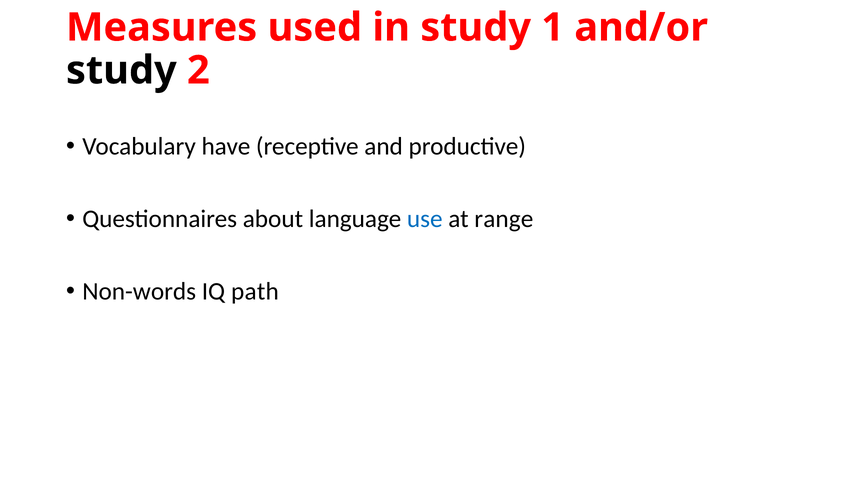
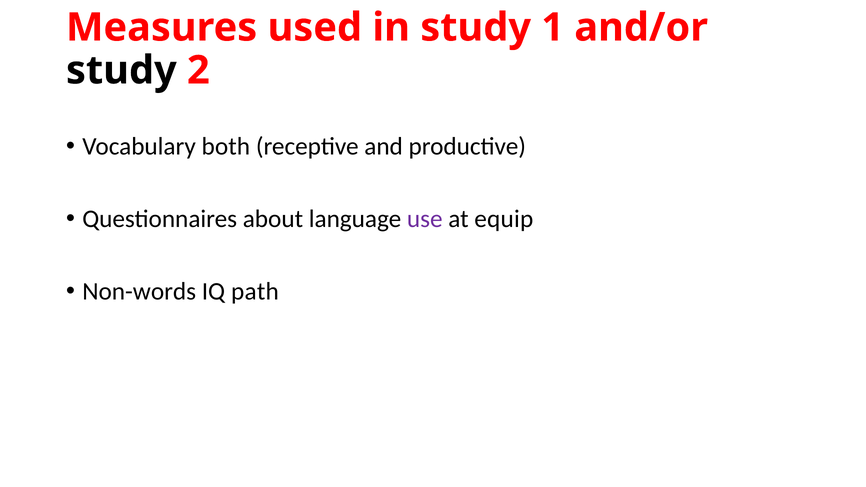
have: have -> both (226, 146)
use colour: blue -> purple (425, 219)
range: range -> equip (504, 219)
